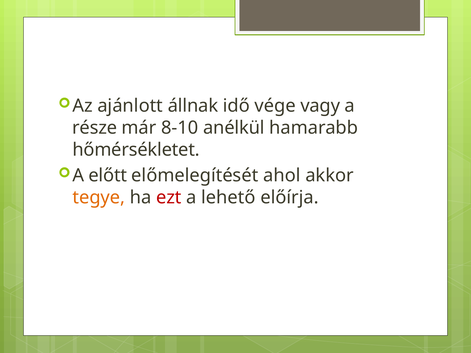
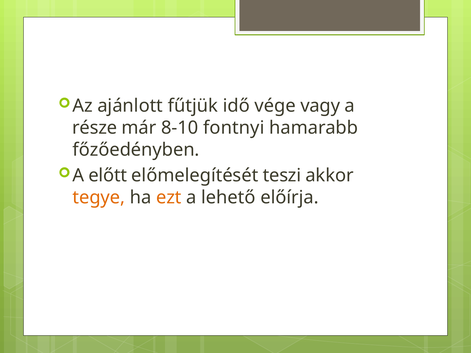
állnak: állnak -> fűtjük (193, 106)
anélkül: anélkül -> fontnyi (234, 128)
hőmérsékletet: hőmérsékletet -> főzőedényben (136, 150)
ahol: ahol -> teszi (282, 176)
ezt colour: red -> orange (169, 198)
